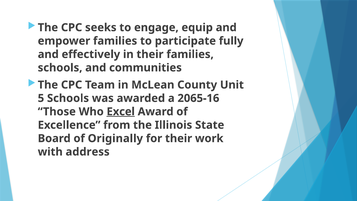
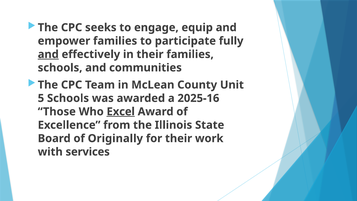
and underline: none -> present (48, 54)
2065-16: 2065-16 -> 2025-16 (198, 98)
address: address -> services (88, 152)
